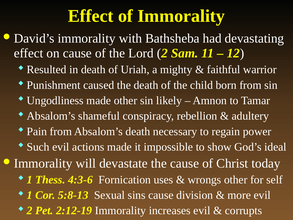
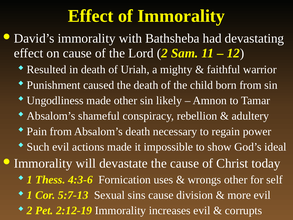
5:8-13: 5:8-13 -> 5:7-13 (73, 195)
